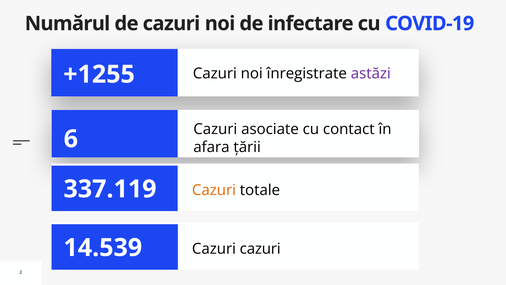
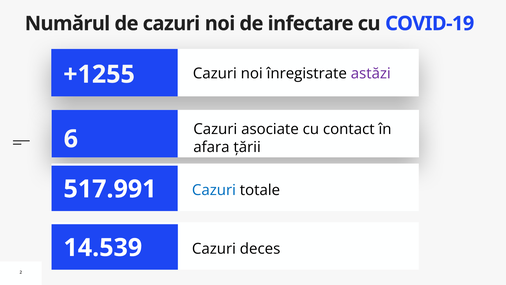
337.119: 337.119 -> 517.991 (110, 189)
Cazuri colour: orange -> blue (214, 190)
Cazuri cazuri: cazuri -> deces (260, 248)
